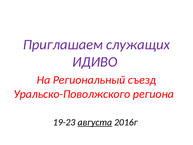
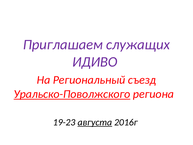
Уральско-Поволжского underline: none -> present (72, 94)
